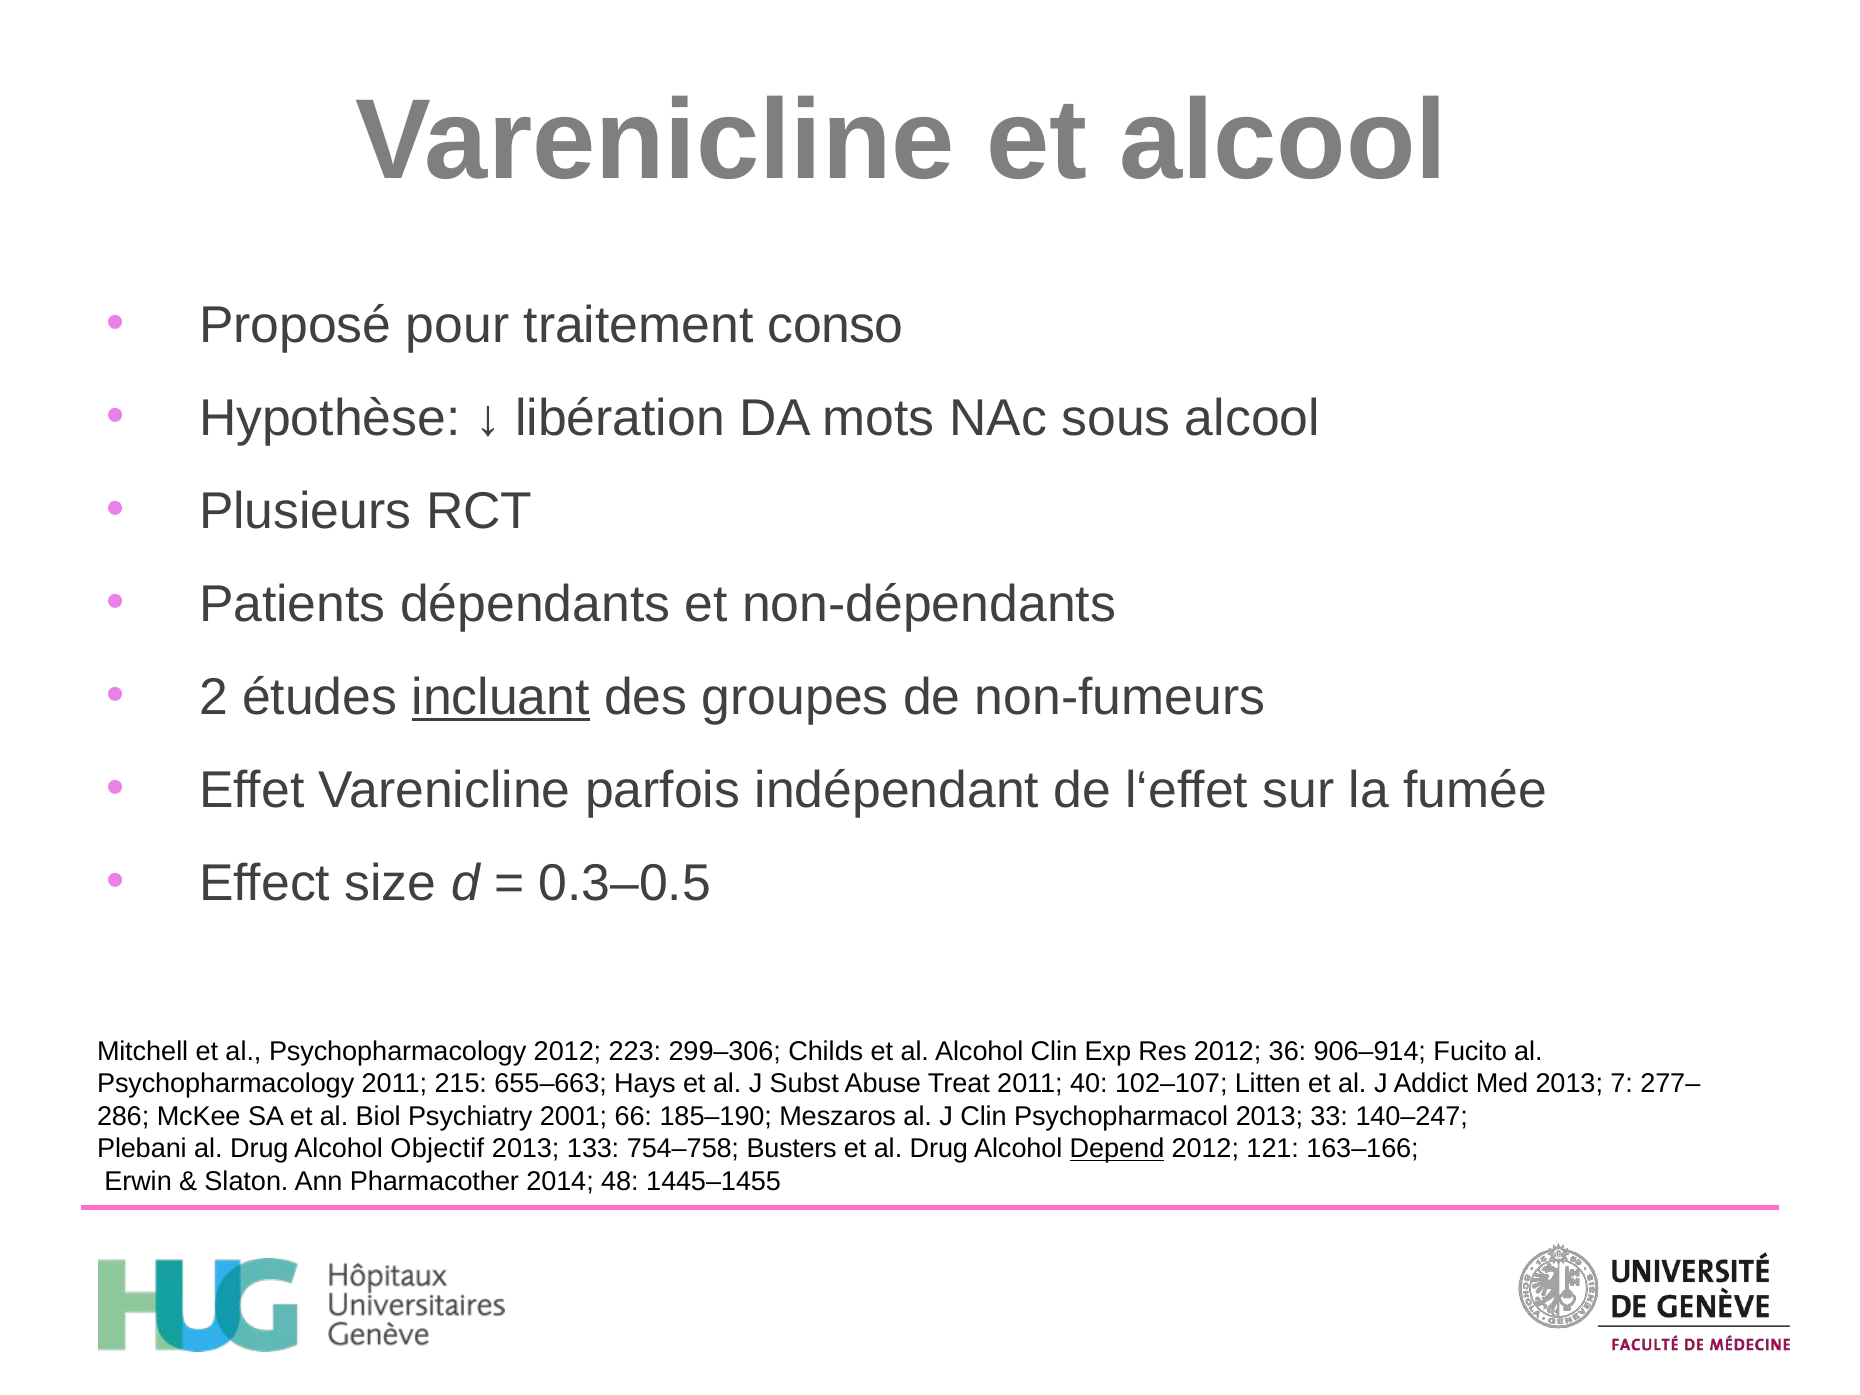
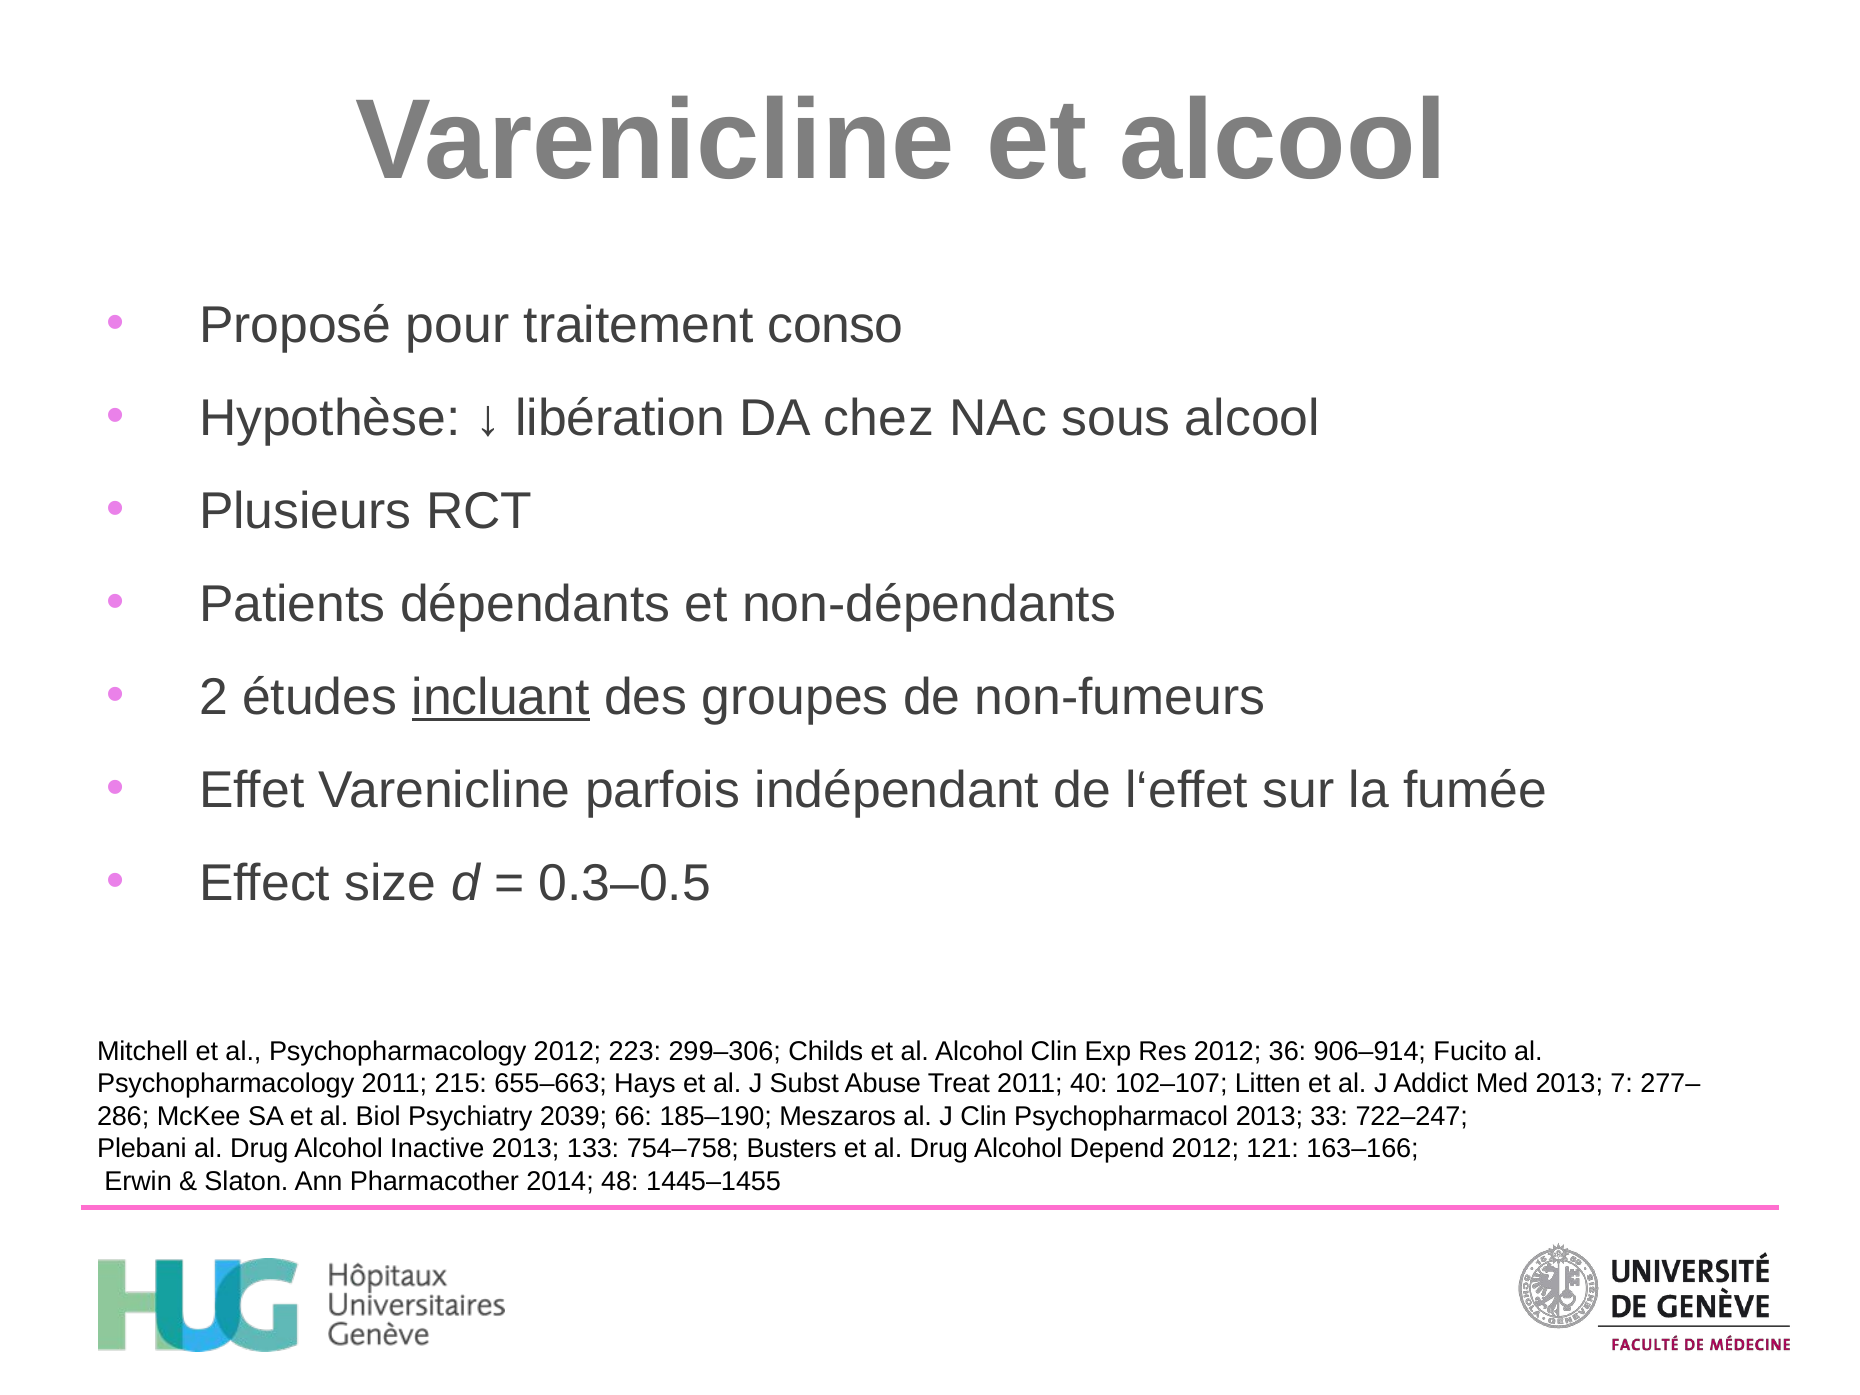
mots: mots -> chez (879, 418)
2001: 2001 -> 2039 (573, 1117)
140–247: 140–247 -> 722–247 (1412, 1117)
Objectif: Objectif -> Inactive (437, 1149)
Depend underline: present -> none (1117, 1149)
